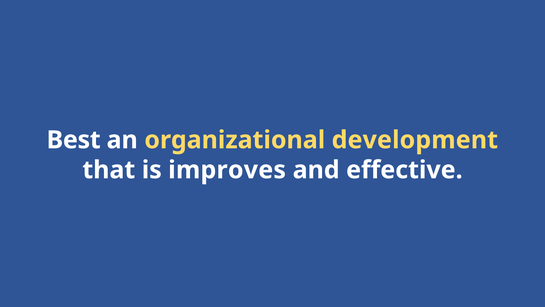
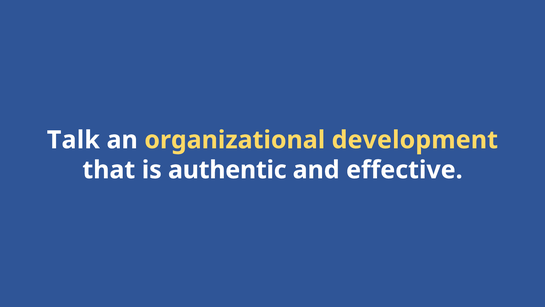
Best: Best -> Talk (73, 140)
improves: improves -> authentic (227, 170)
